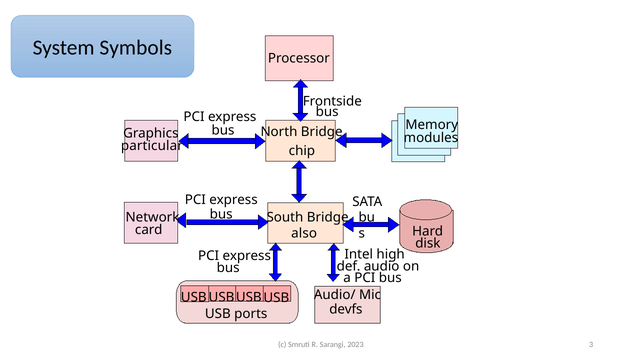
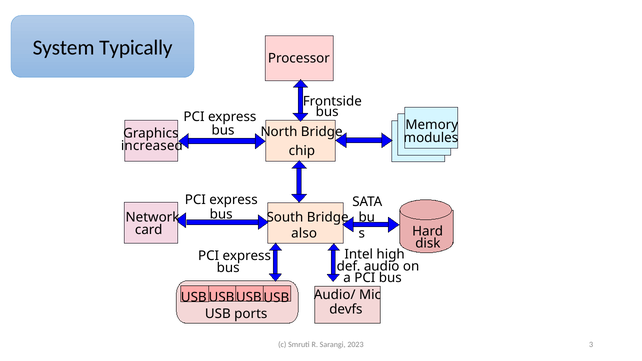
Symbols: Symbols -> Typically (136, 48)
particular: particular -> increased (152, 146)
